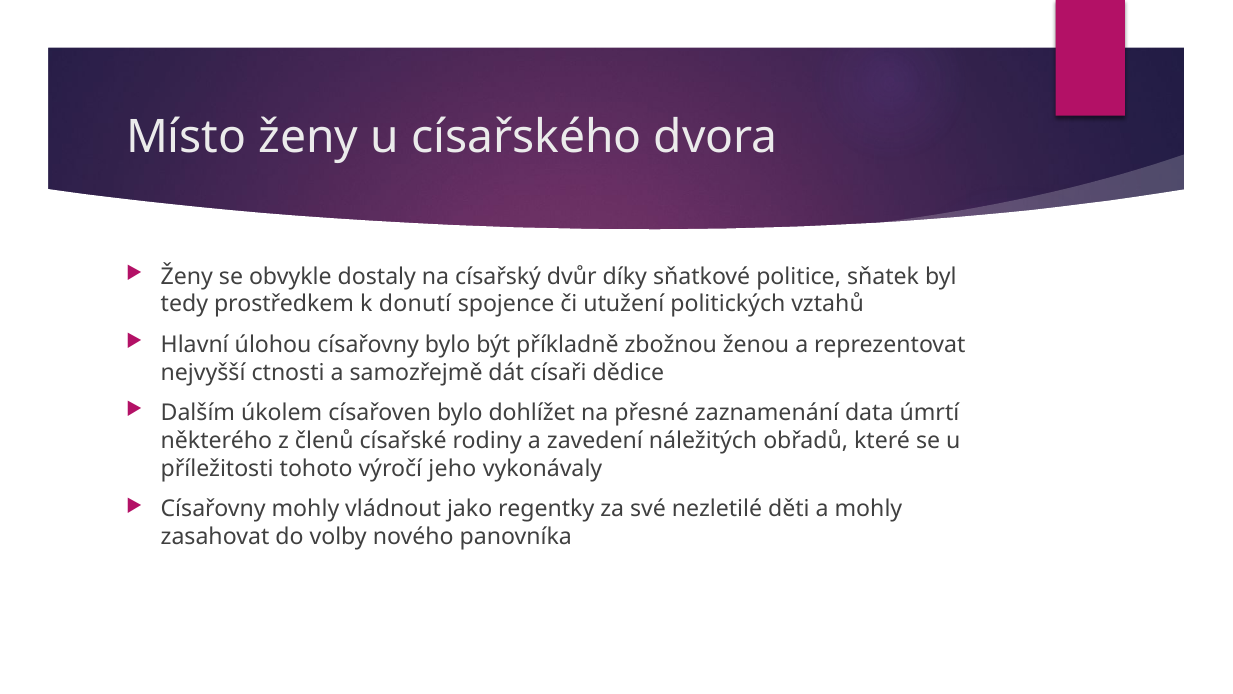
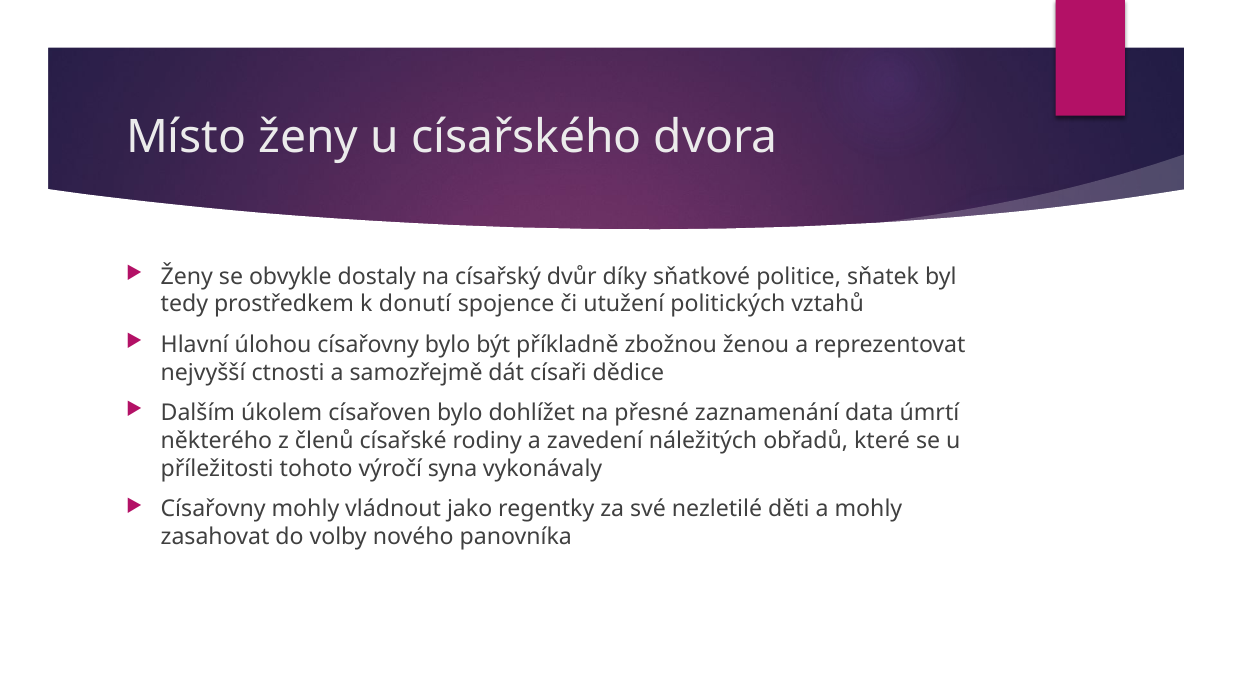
jeho: jeho -> syna (453, 468)
